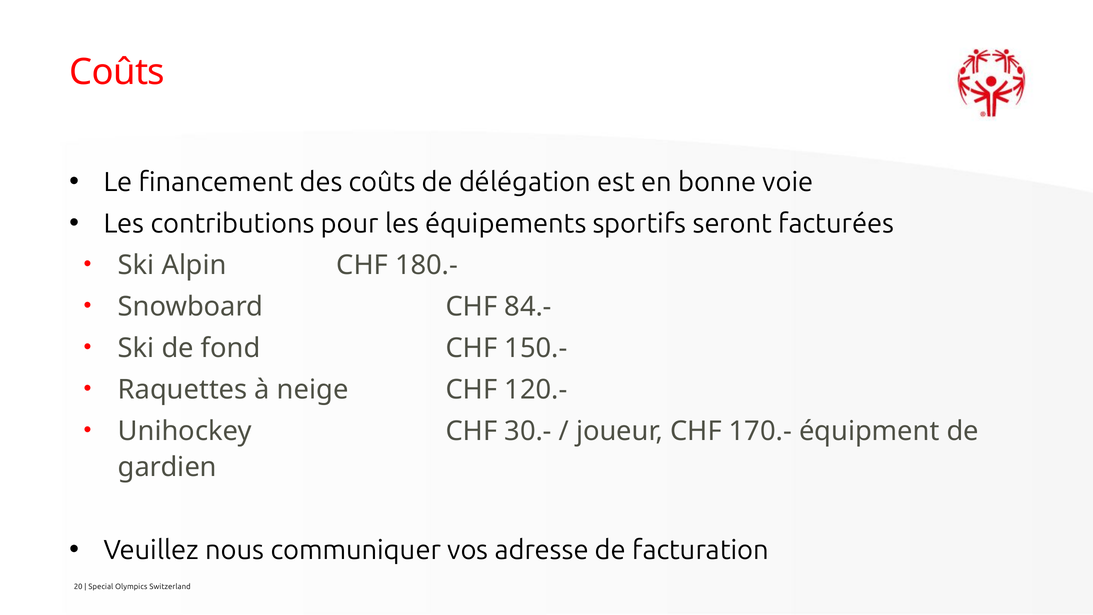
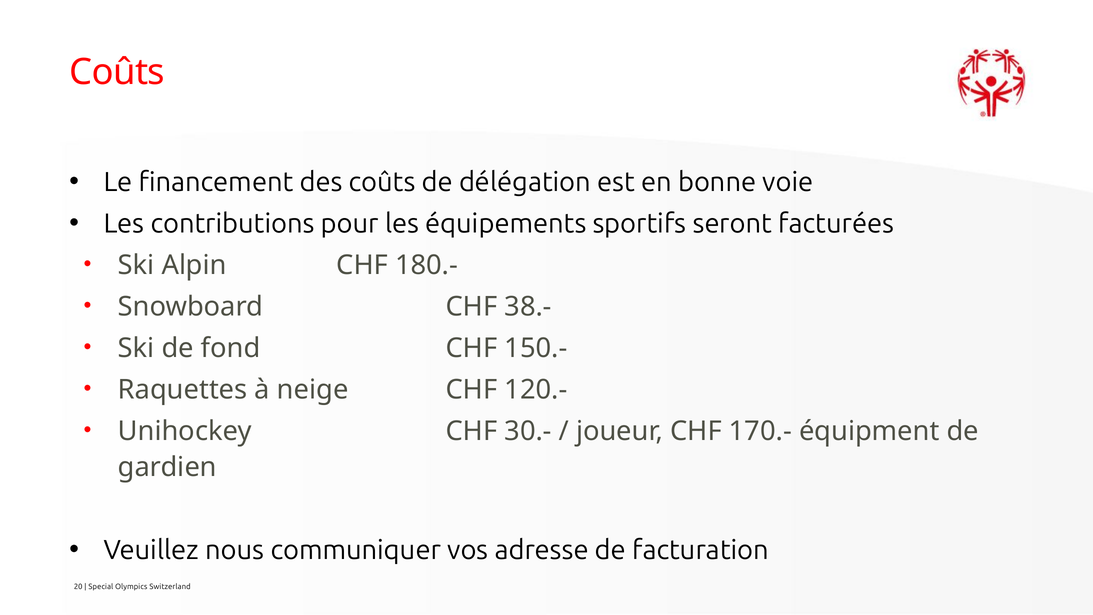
84.-: 84.- -> 38.- (528, 307)
